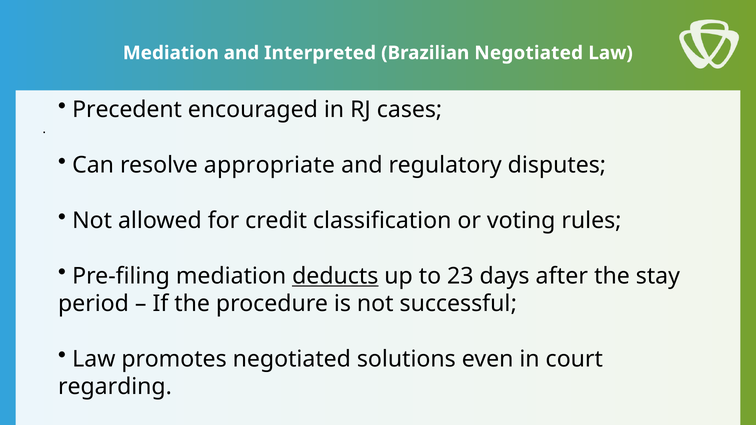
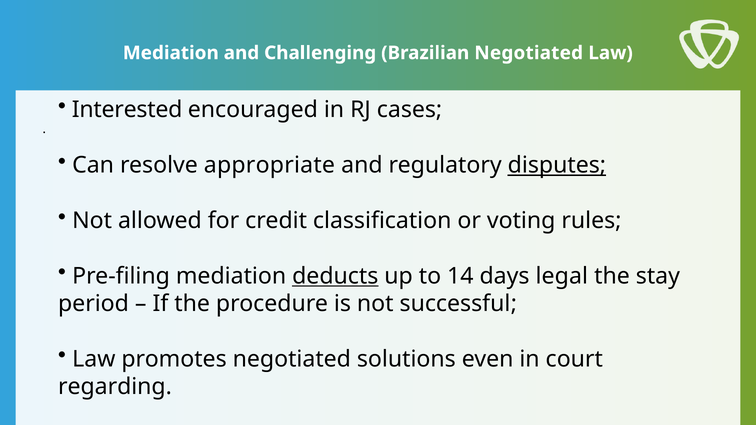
Interpreted: Interpreted -> Challenging (320, 53)
Precedent: Precedent -> Interested (127, 110)
disputes underline: none -> present (557, 165)
23: 23 -> 14 (460, 276)
after: after -> legal (562, 276)
